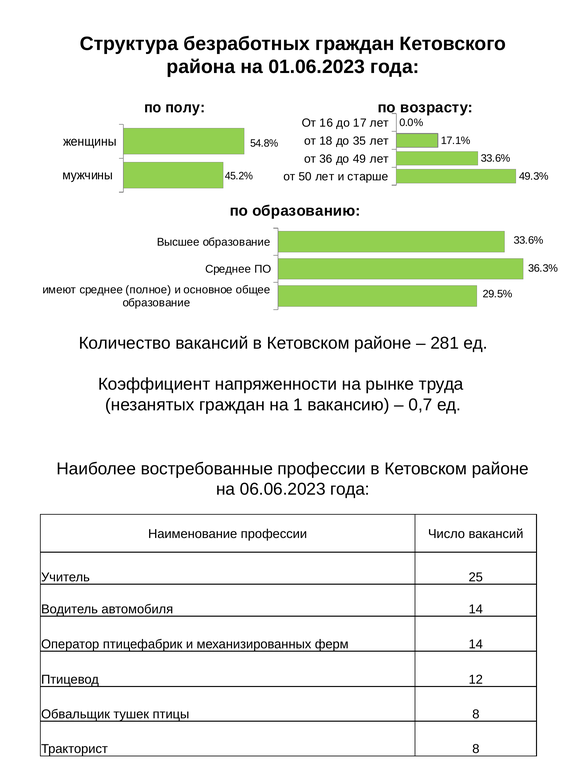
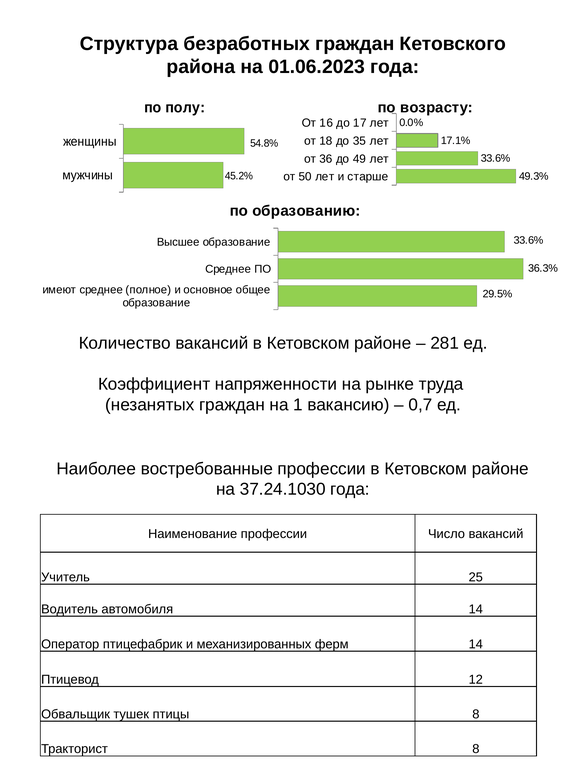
06.06.2023: 06.06.2023 -> 37.24.1030 (283, 490)
